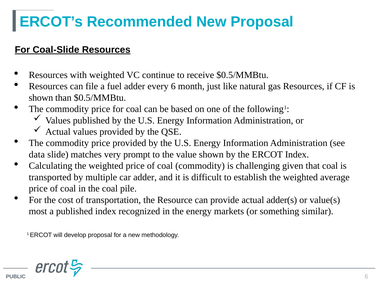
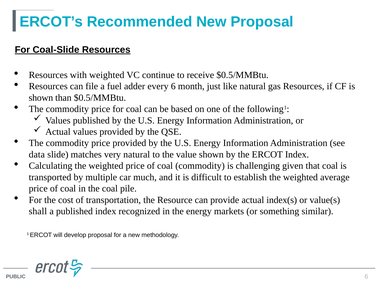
very prompt: prompt -> natural (137, 155)
car adder: adder -> much (145, 177)
adder(s: adder(s -> index(s (282, 200)
most: most -> shall (38, 211)
